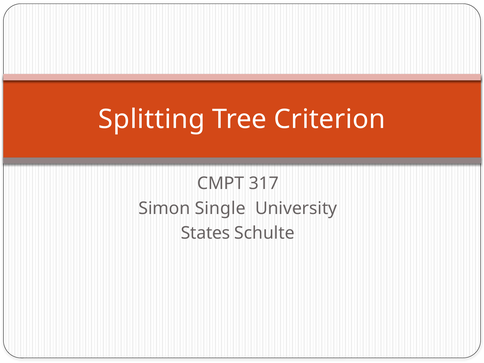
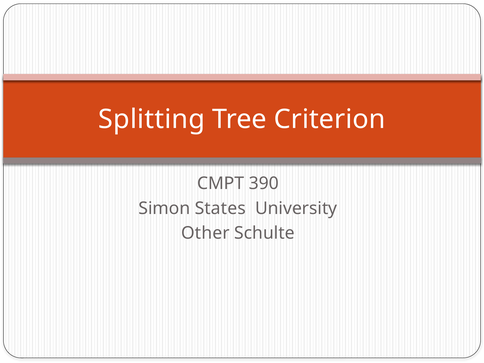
317: 317 -> 390 (264, 183)
Single: Single -> States (220, 208)
States: States -> Other (205, 233)
